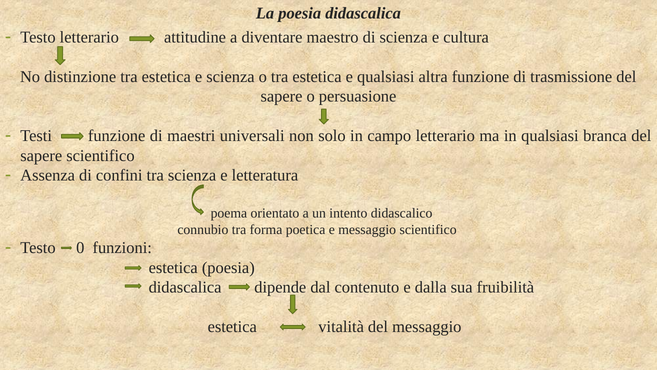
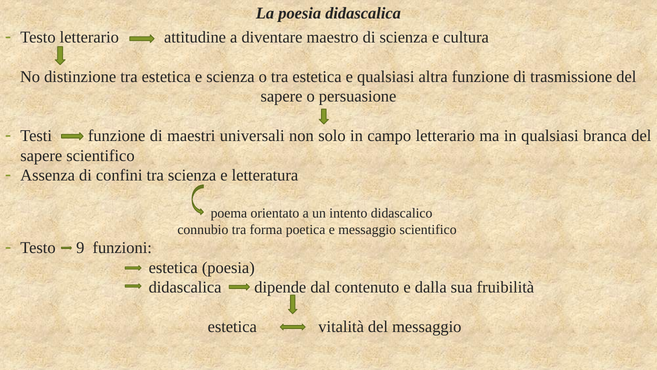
0: 0 -> 9 (80, 248)
